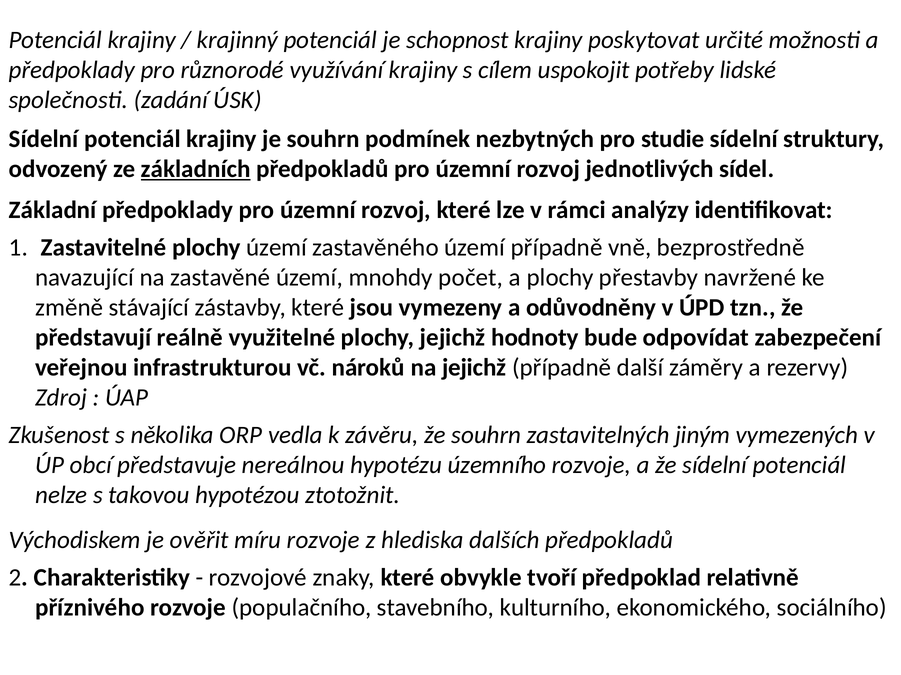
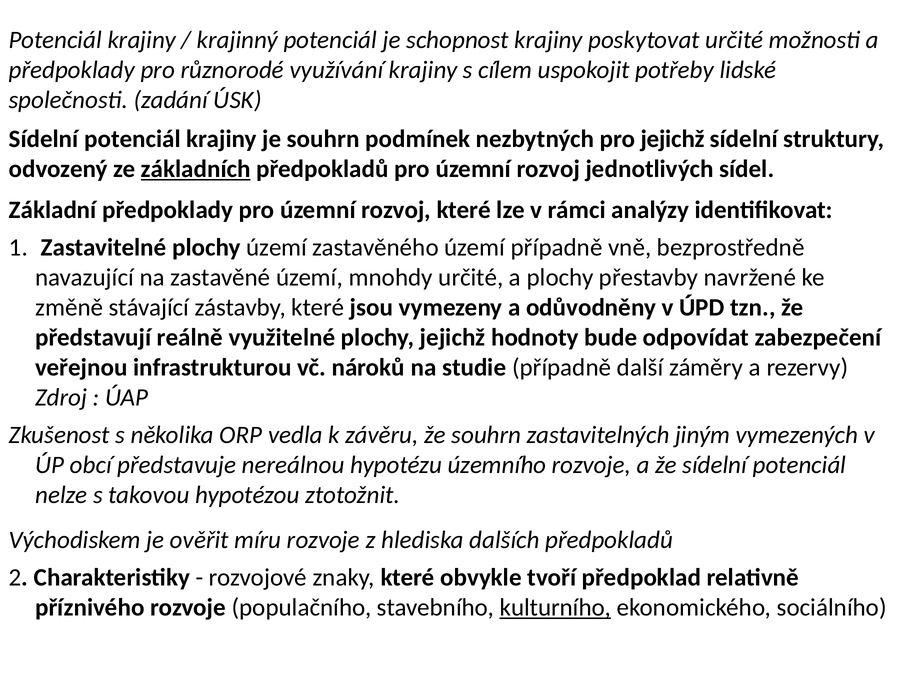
pro studie: studie -> jejichž (673, 139)
mnohdy počet: počet -> určité (471, 278)
na jejichž: jejichž -> studie (474, 368)
kulturního underline: none -> present (555, 608)
